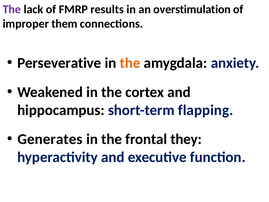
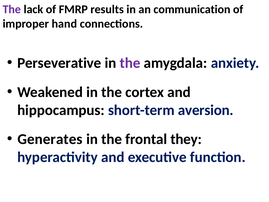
overstimulation: overstimulation -> communication (192, 9)
them: them -> hand (64, 24)
the colour: orange -> purple (130, 63)
flapping: flapping -> aversion (206, 110)
